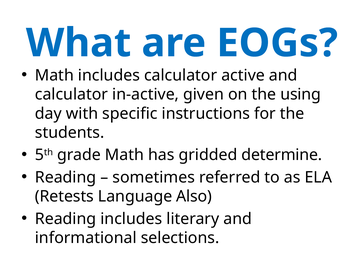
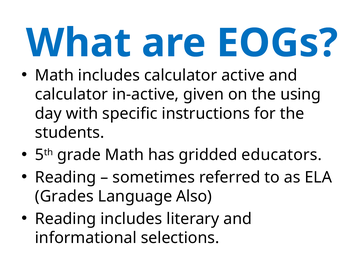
determine: determine -> educators (282, 155)
Retests: Retests -> Grades (64, 196)
